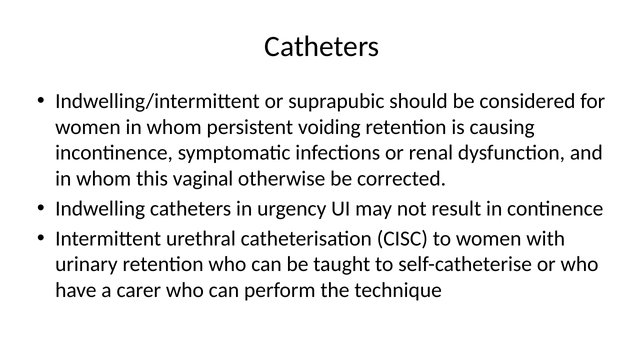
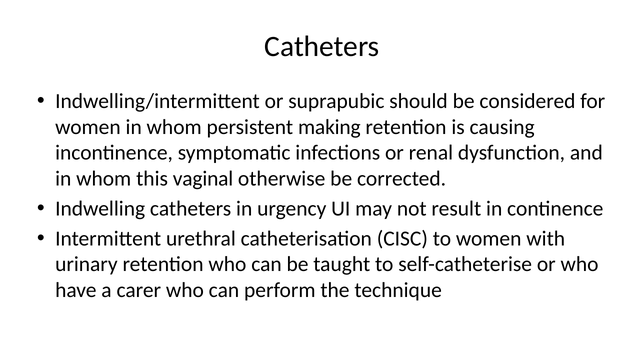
voiding: voiding -> making (329, 127)
